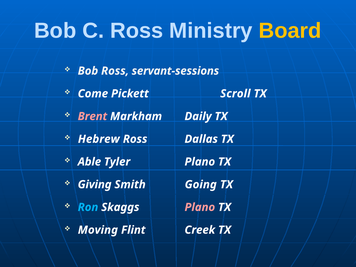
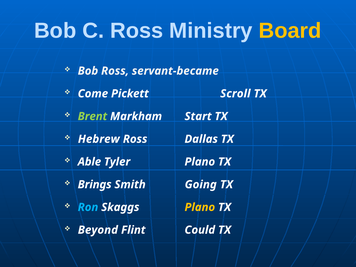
servant-sessions: servant-sessions -> servant-became (175, 71)
Brent colour: pink -> light green (92, 116)
Daily: Daily -> Start (198, 116)
Giving: Giving -> Brings (95, 185)
Plano colour: pink -> yellow (200, 207)
Moving: Moving -> Beyond (98, 230)
Creek: Creek -> Could (200, 230)
